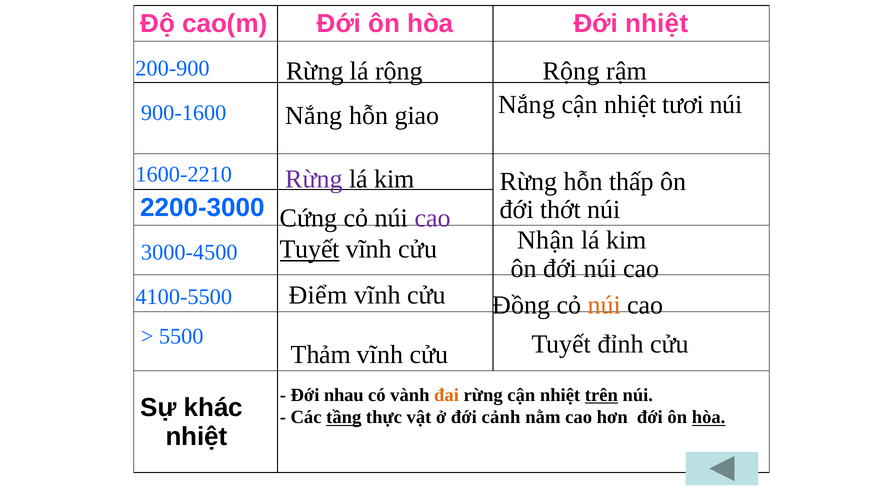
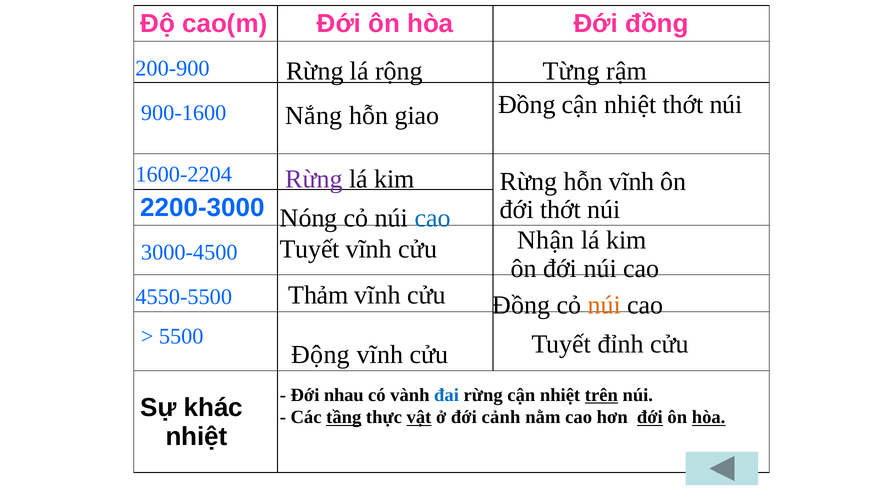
Đới nhiệt: nhiệt -> đồng (657, 24)
Rộng: Rộng -> Từng (571, 71)
Nắng: Nắng -> Đồng (527, 105)
nhiệt tươi: tươi -> thớt (683, 105)
1600-2210: 1600-2210 -> 1600-2204 (184, 174)
hỗn thấp: thấp -> vĩnh (632, 182)
Cứng: Cứng -> Nóng (309, 218)
cao colour: purple -> blue (433, 218)
Tuyết underline: present -> none (310, 249)
Điểm: Điểm -> Thảm (318, 295)
4100-5500: 4100-5500 -> 4550-5500 (184, 297)
Thảm: Thảm -> Động (321, 354)
đai colour: orange -> blue (447, 395)
vật underline: none -> present (419, 417)
đới underline: none -> present (650, 417)
